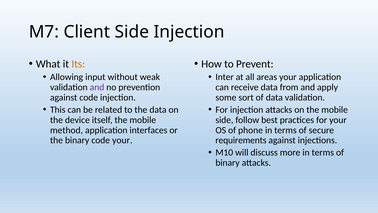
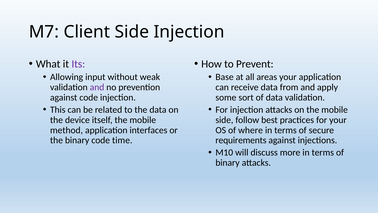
Its colour: orange -> purple (78, 64)
Inter: Inter -> Base (225, 77)
phone: phone -> where (251, 130)
code your: your -> time (122, 140)
